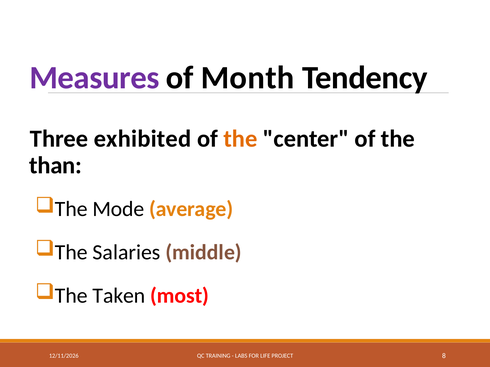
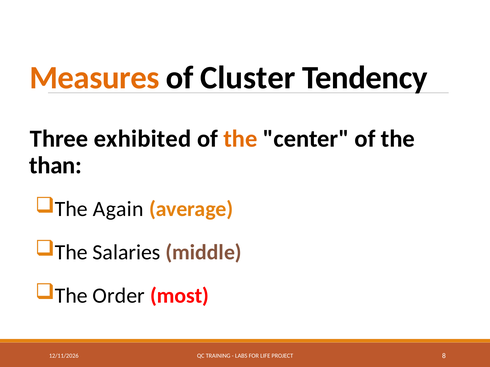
Measures colour: purple -> orange (94, 78)
Month: Month -> Cluster (248, 78)
Mode: Mode -> Again (118, 209)
Taken: Taken -> Order (119, 296)
